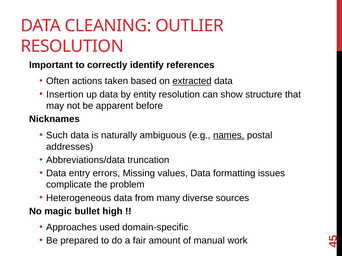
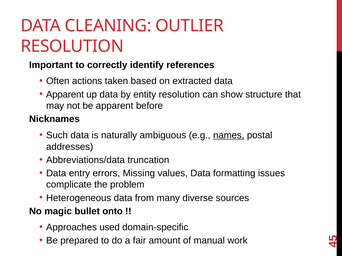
extracted underline: present -> none (192, 81)
Insertion: Insertion -> Apparent (65, 95)
high: high -> onto (113, 212)
